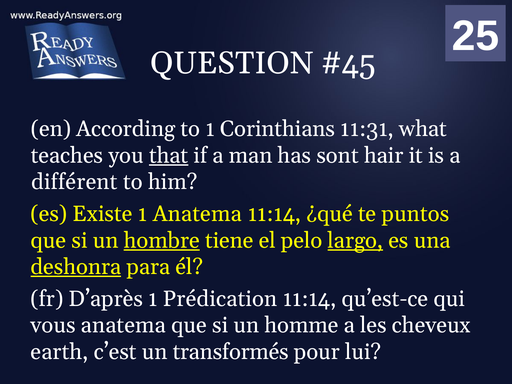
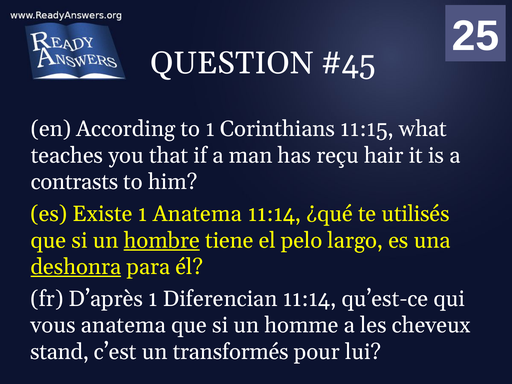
11:31: 11:31 -> 11:15 (367, 129)
that underline: present -> none (169, 155)
sont: sont -> reçu (338, 155)
différent: différent -> contrasts (75, 182)
puntos: puntos -> utilisés (416, 214)
largo underline: present -> none (355, 240)
Prédication: Prédication -> Diferencian (220, 299)
earth: earth -> stand (60, 352)
